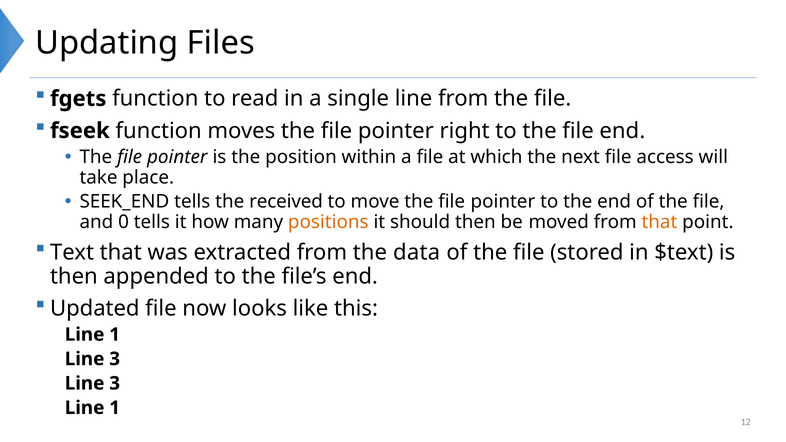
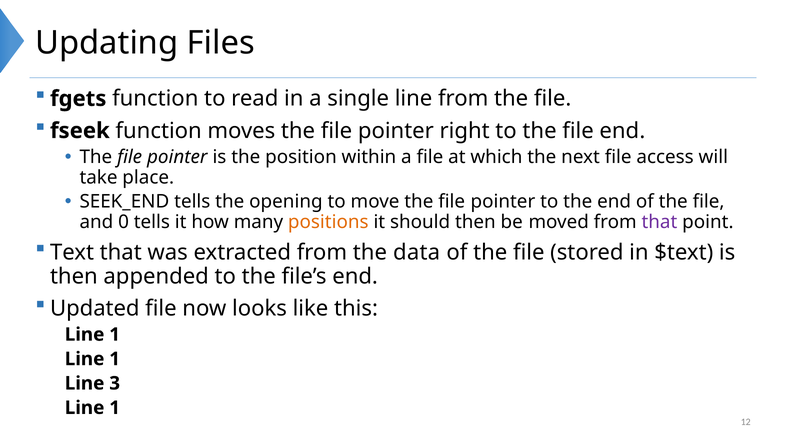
received: received -> opening (286, 202)
that colour: orange -> purple (659, 222)
3: 3 -> 1 (115, 359)
